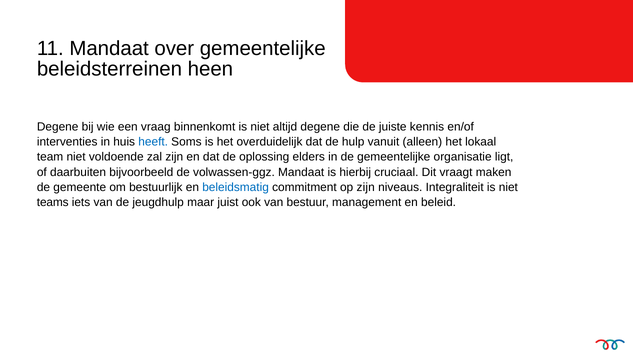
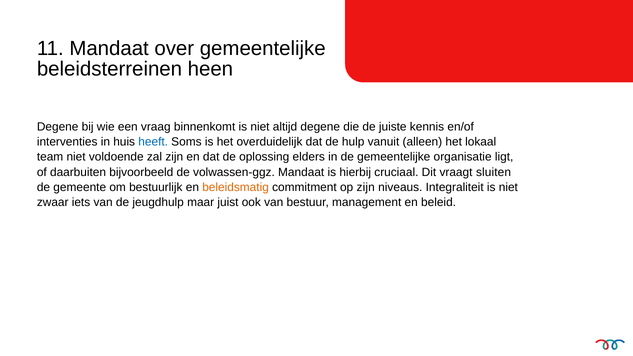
maken: maken -> sluiten (494, 172)
beleidsmatig colour: blue -> orange (236, 187)
teams: teams -> zwaar (53, 202)
